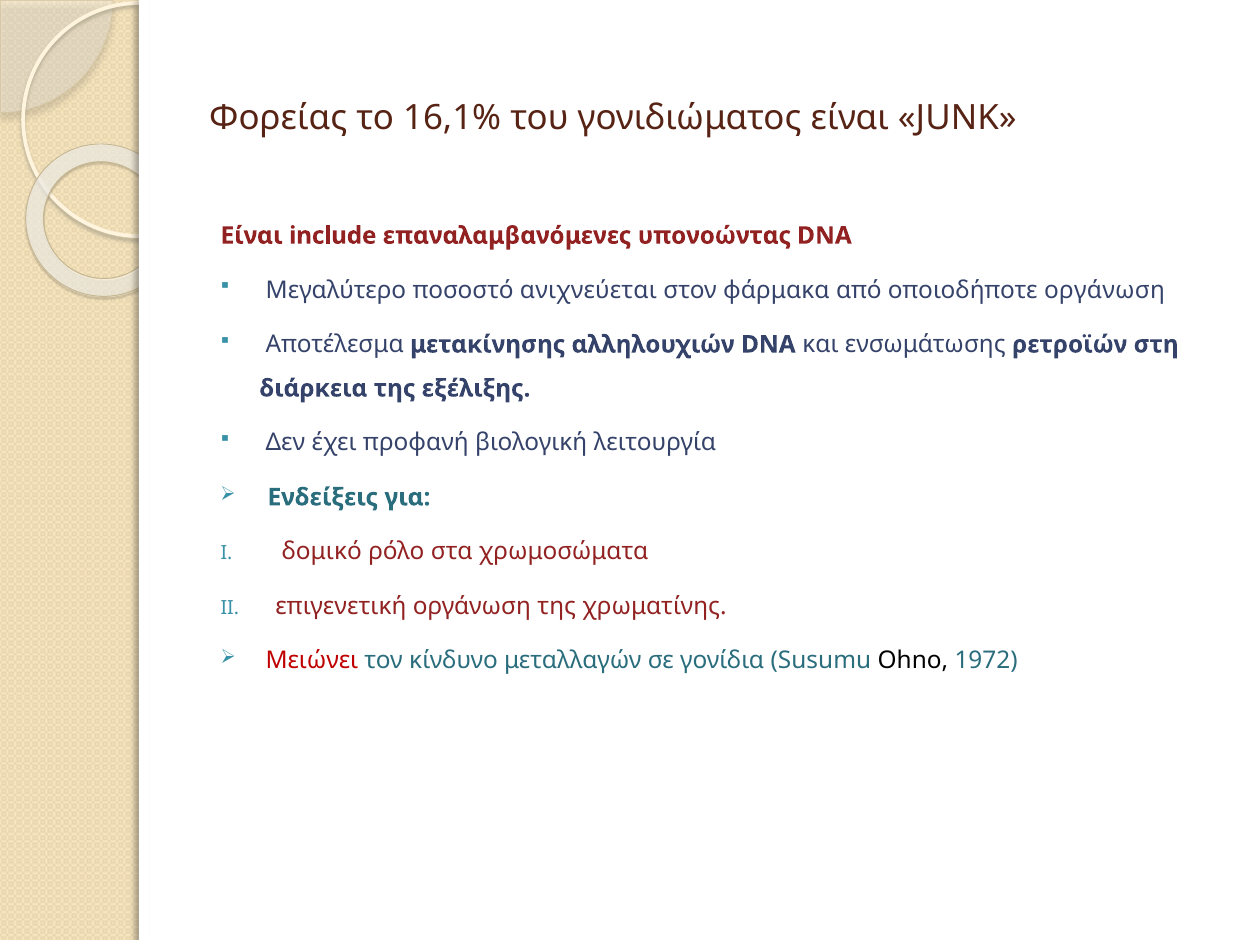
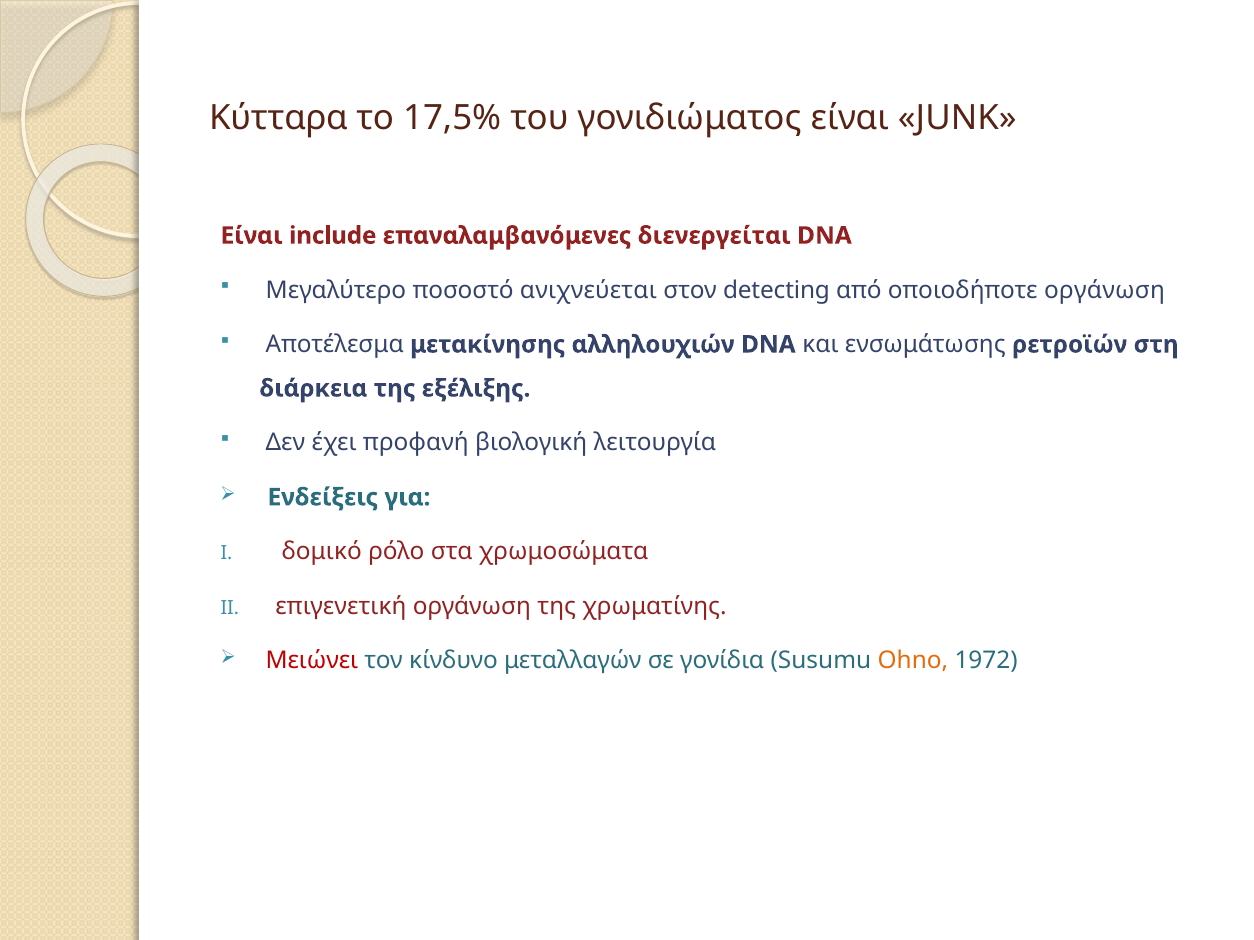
Φορείας: Φορείας -> Κύτταρα (278, 118)
16,1%: 16,1% -> 17,5% (452, 118)
υπονοώντας: υπονοώντας -> διενεργείται (714, 236)
φάρμακα: φάρμακα -> detecting (776, 290)
Ohno colour: black -> orange (913, 661)
